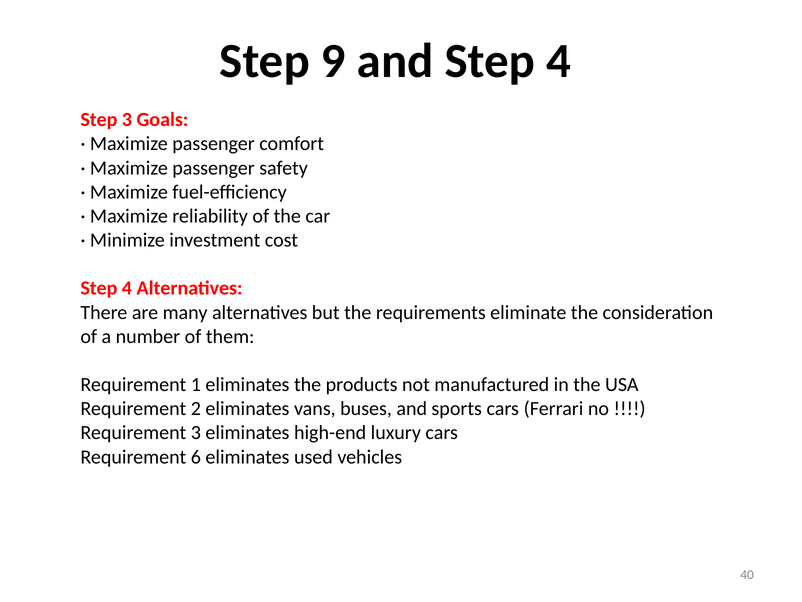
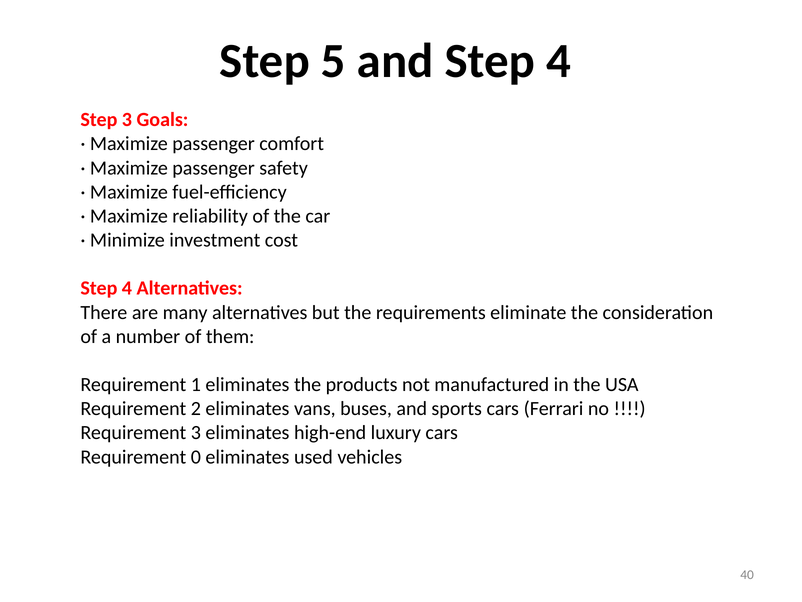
9: 9 -> 5 (333, 61)
6: 6 -> 0 (196, 457)
